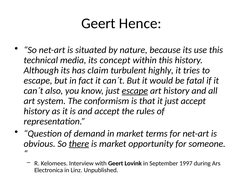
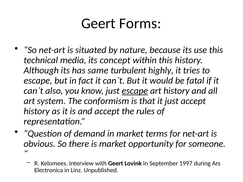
Hence: Hence -> Forms (140, 24)
claim: claim -> same (98, 70)
there underline: present -> none (79, 144)
